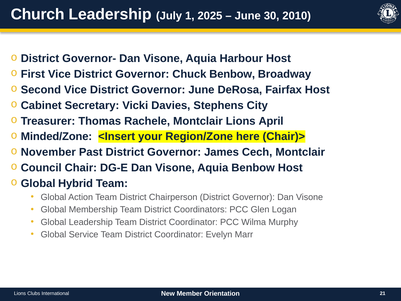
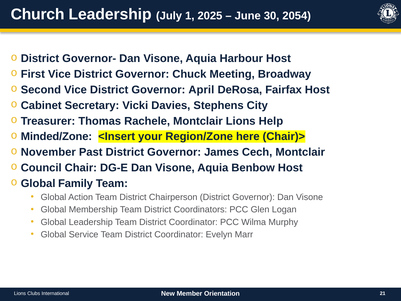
2010: 2010 -> 2054 (297, 16)
Chuck Benbow: Benbow -> Meeting (232, 74)
Governor June: June -> April (201, 90)
April: April -> Help (271, 121)
Hybrid: Hybrid -> Family (76, 183)
